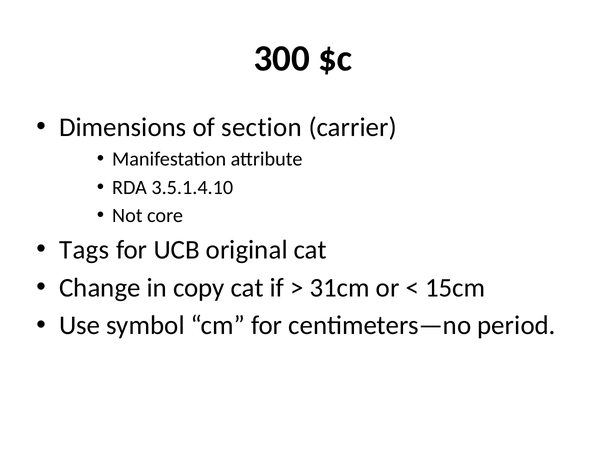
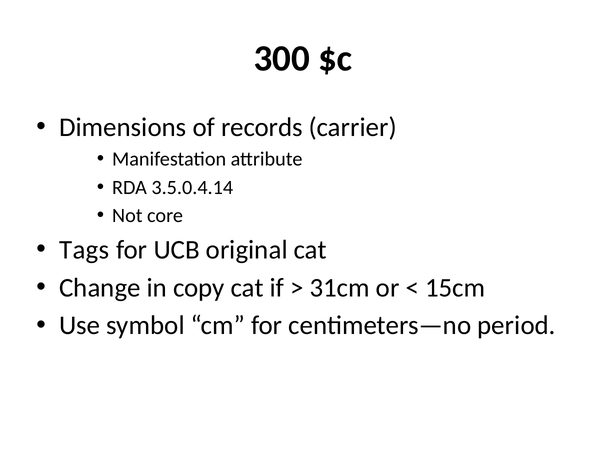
section: section -> records (262, 127)
3.5.1.4.10: 3.5.1.4.10 -> 3.5.0.4.14 (192, 187)
